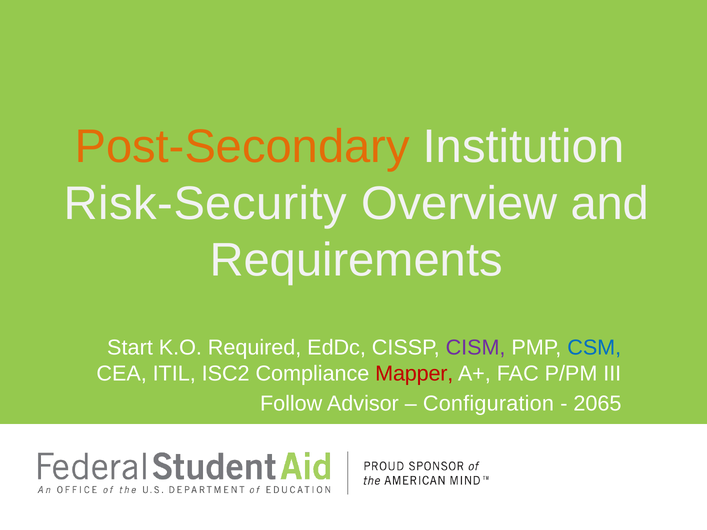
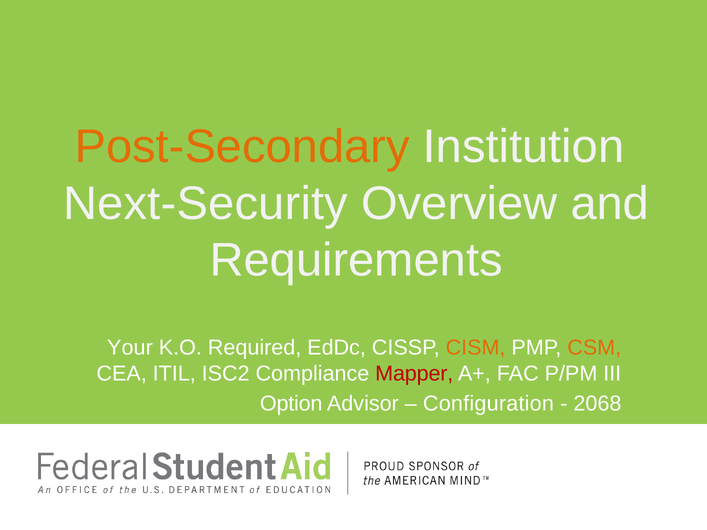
Risk-Security: Risk-Security -> Next-Security (206, 204)
Start: Start -> Your (130, 348)
CISM colour: purple -> orange (476, 348)
CSM colour: blue -> orange (594, 348)
Follow: Follow -> Option (291, 404)
2065: 2065 -> 2068 (597, 404)
